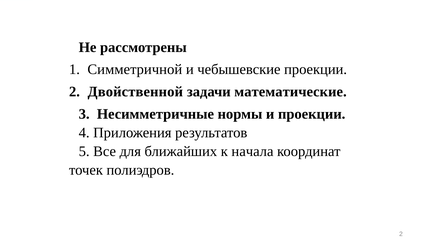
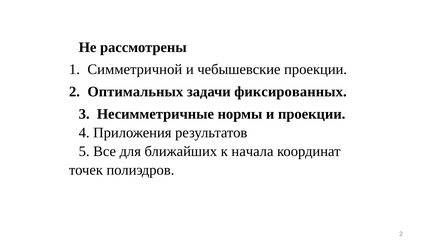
Двойственной: Двойственной -> Оптимальных (135, 92)
математические: математические -> фиксированных (290, 92)
